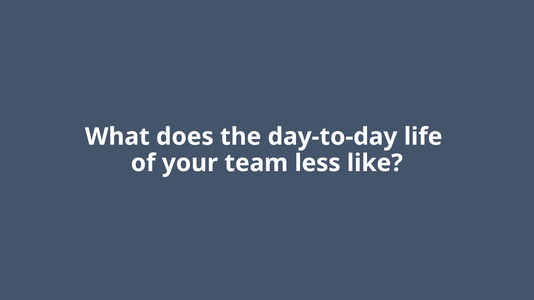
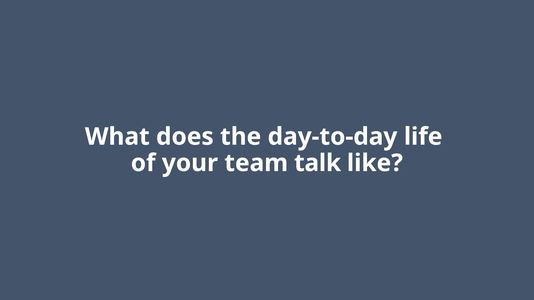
less: less -> talk (318, 163)
